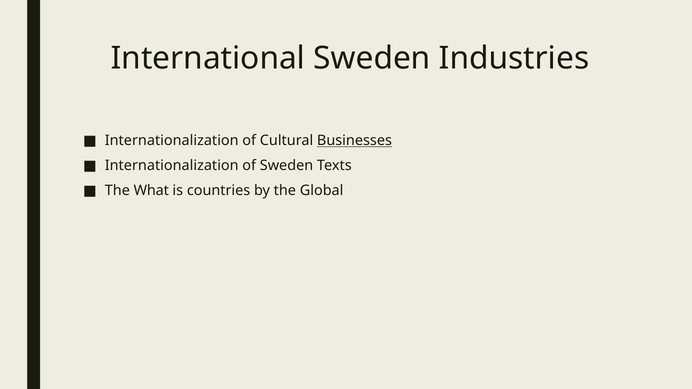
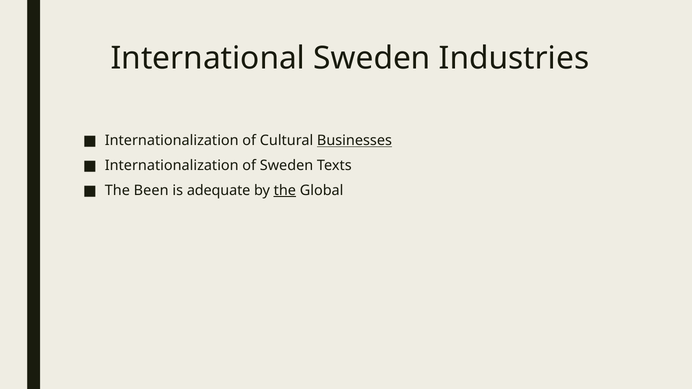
What: What -> Been (151, 190)
countries: countries -> adequate (219, 190)
the underline: none -> present (285, 190)
